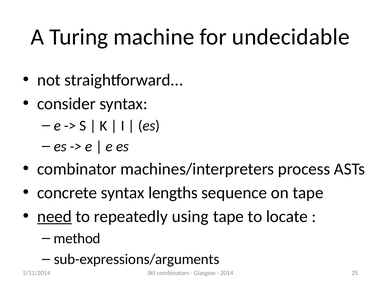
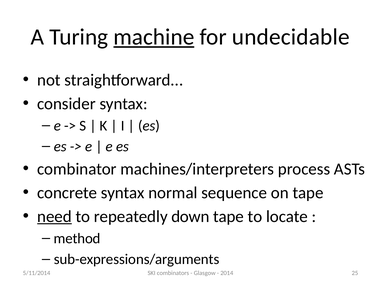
machine underline: none -> present (154, 37)
lengths: lengths -> normal (173, 193)
using: using -> down (190, 216)
